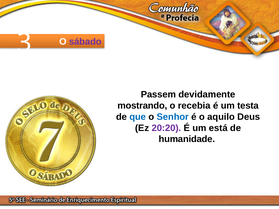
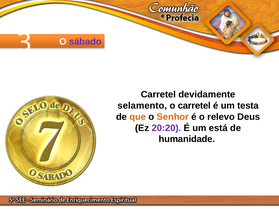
Passem: Passem -> Carretel (158, 95)
mostrando: mostrando -> selamento (142, 106)
o recebia: recebia -> carretel (194, 106)
que colour: blue -> orange (138, 117)
Senhor colour: blue -> orange (173, 117)
aquilo: aquilo -> relevo (221, 117)
